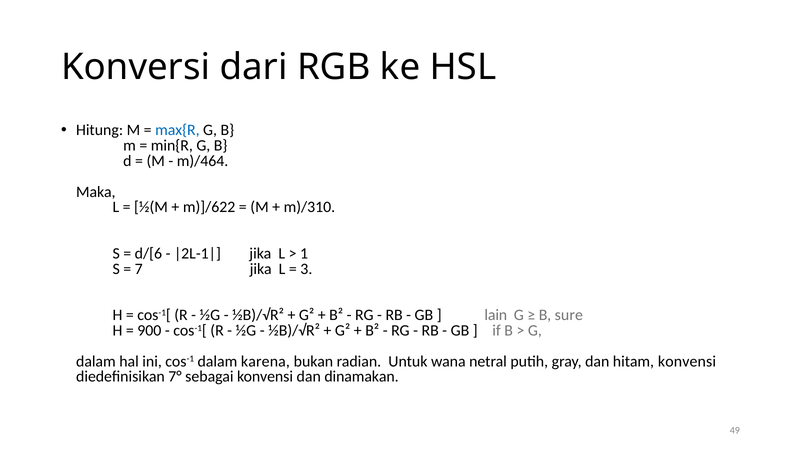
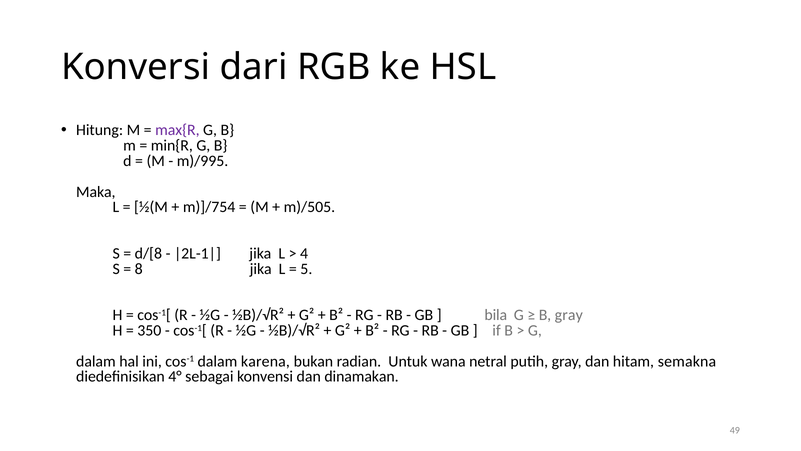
max{R colour: blue -> purple (177, 130)
m)/464: m)/464 -> m)/995 (203, 161)
m)]/622: m)]/622 -> m)]/754 (209, 207)
m)/310: m)/310 -> m)/505 (309, 207)
d/[6: d/[6 -> d/[8 (148, 253)
1: 1 -> 4 (304, 253)
7: 7 -> 8 (139, 269)
3: 3 -> 5 (306, 269)
lain: lain -> bila (496, 315)
B sure: sure -> gray (569, 315)
900: 900 -> 350 (149, 330)
hitam konvensi: konvensi -> semakna (687, 361)
7°: 7° -> 4° (175, 376)
